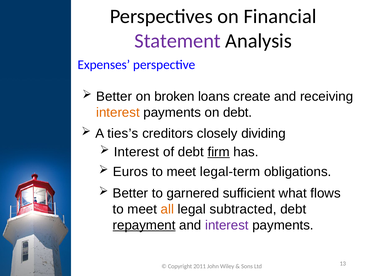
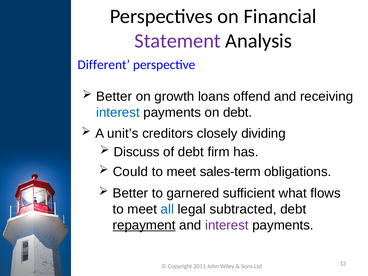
Expenses: Expenses -> Different (104, 65)
broken: broken -> growth (174, 97)
create: create -> offend (252, 97)
interest colour: orange -> blue (118, 113)
ties’s: ties’s -> unit’s (123, 133)
Interest: Interest -> Discuss (137, 152)
firm underline: present -> none (219, 152)
Euros: Euros -> Could (130, 172)
legal-term: legal-term -> sales-term (230, 172)
all colour: orange -> blue (167, 209)
